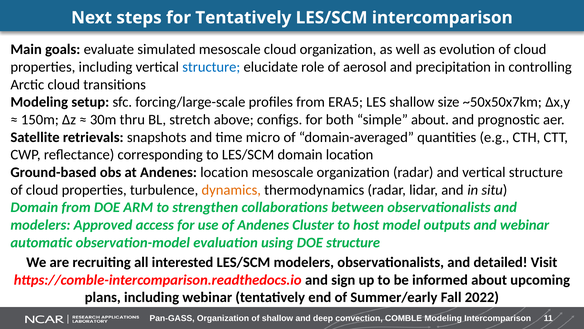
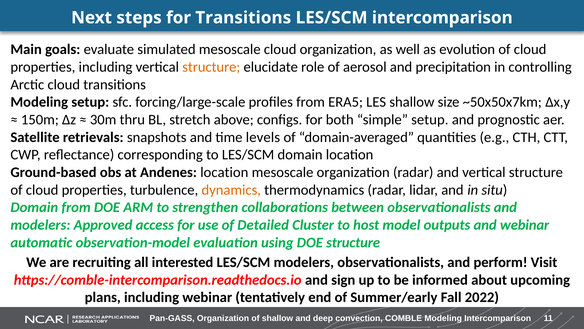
for Tentatively: Tentatively -> Transitions (243, 18)
structure colour: blue -> orange (211, 67)
simple about: about -> setup (430, 120)
micro: micro -> levels (263, 137)
of Andenes: Andenes -> Detailed (263, 225)
detailed: detailed -> perform (501, 262)
